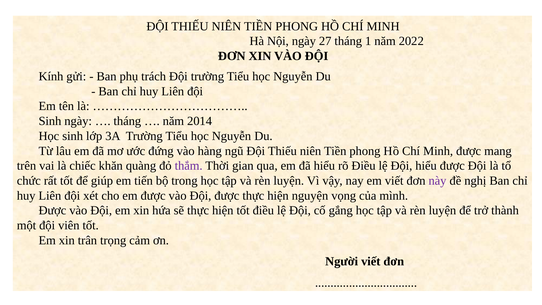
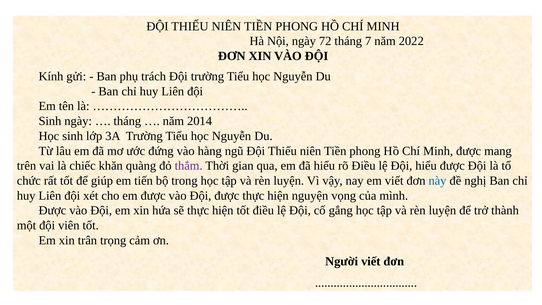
27: 27 -> 72 (325, 41)
1: 1 -> 7 (368, 41)
này colour: purple -> blue (438, 181)
